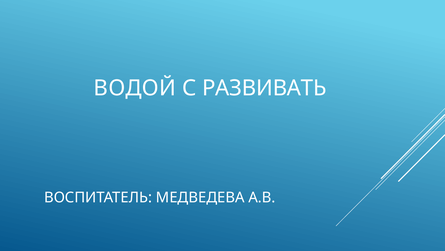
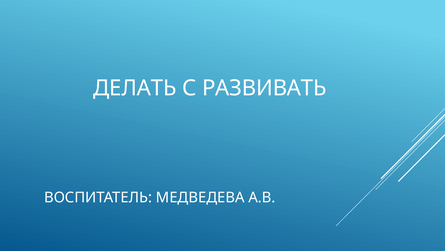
ВОДОЙ: ВОДОЙ -> ДЕЛАТЬ (135, 88)
